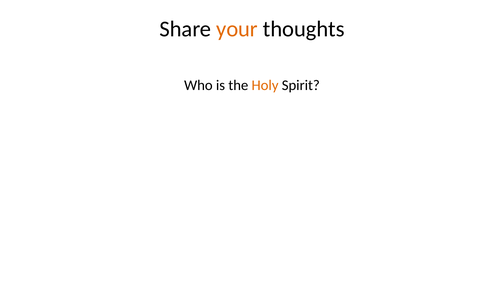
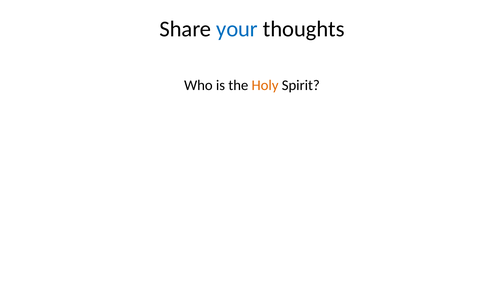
your colour: orange -> blue (237, 29)
